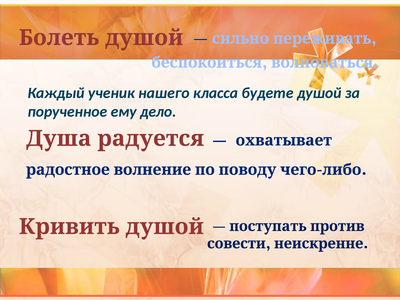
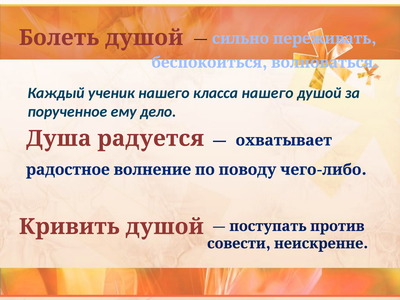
класса будете: будете -> нашего (267, 93)
